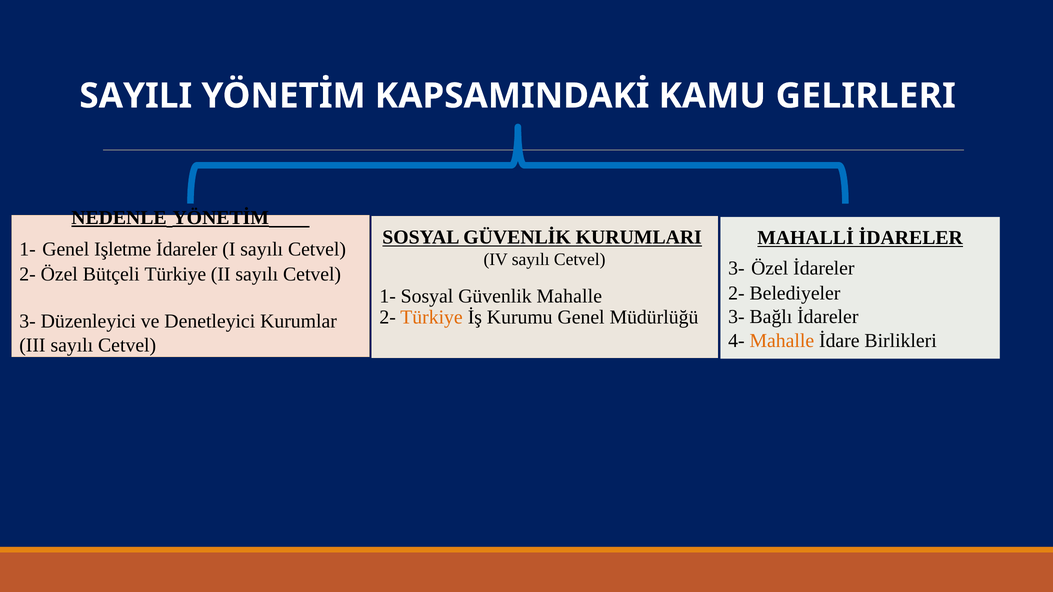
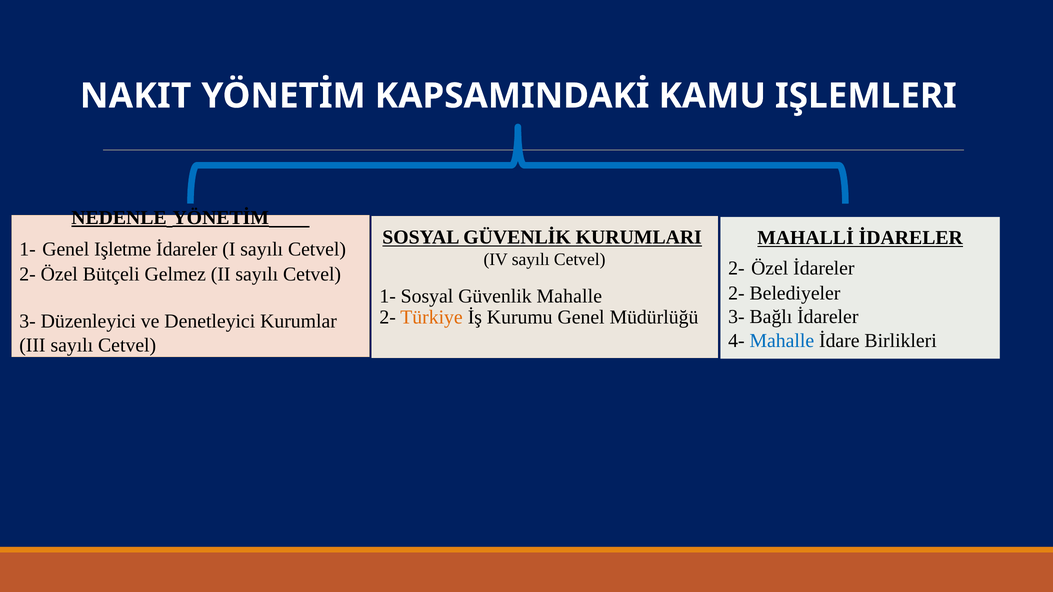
SAYILI: SAYILI -> NAKIT (136, 96)
GELIRLERI: GELIRLERI -> IŞLEMLERI (866, 96)
3-: 3- -> 2- (736, 268)
Bütçeli Türkiye: Türkiye -> Gelmez (175, 274)
Mahalle colour: orange -> blue (782, 341)
